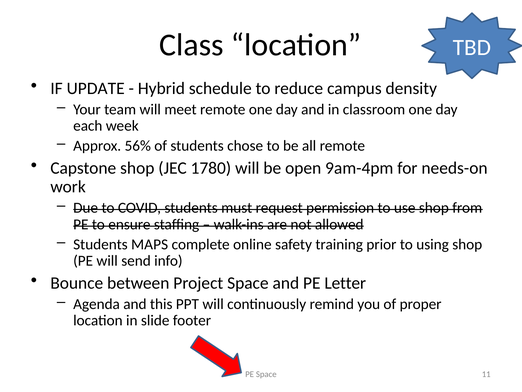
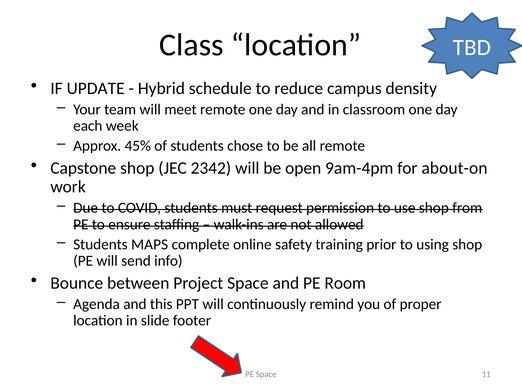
56%: 56% -> 45% (138, 146)
1780: 1780 -> 2342 (211, 168)
needs-on: needs-on -> about-on (454, 168)
Letter: Letter -> Room (345, 283)
